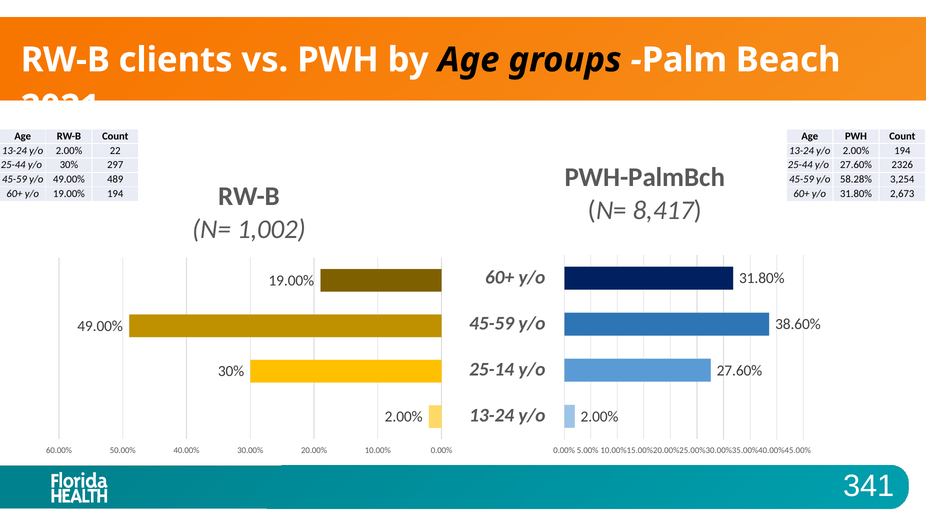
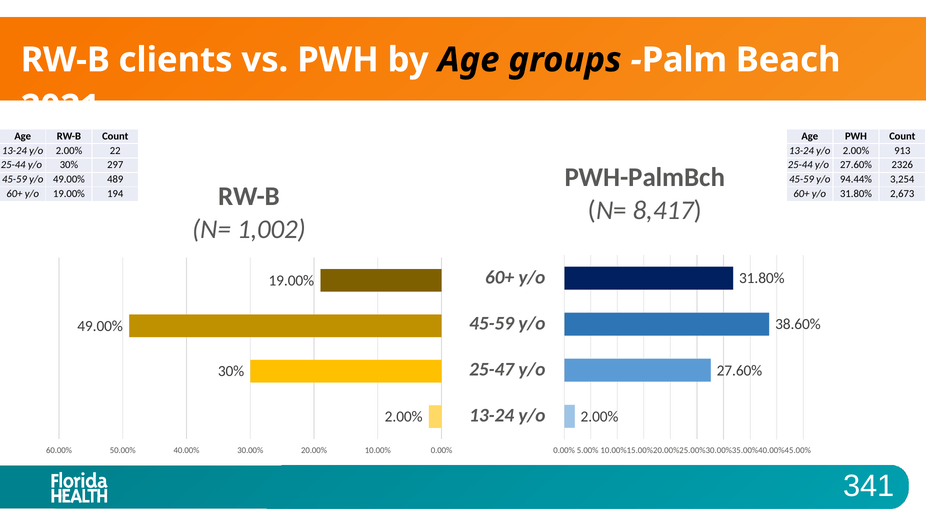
2.00% 194: 194 -> 913 (902, 150)
58.28%: 58.28% -> 94.44% (856, 179)
25-14: 25-14 -> 25-47 (492, 369)
